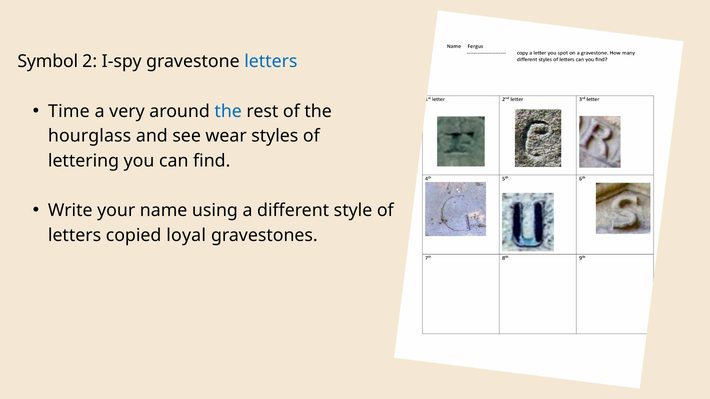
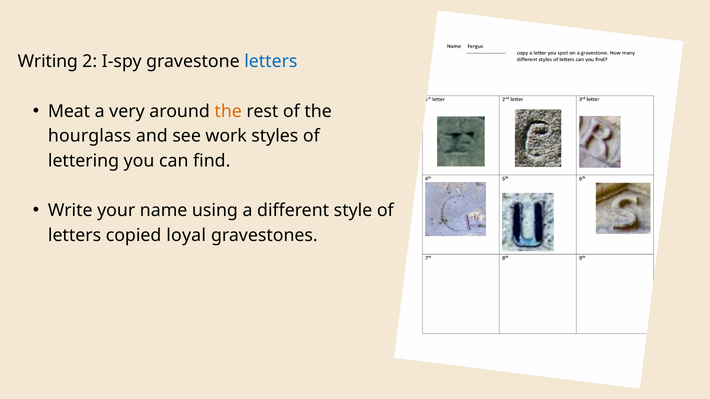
Symbol: Symbol -> Writing (48, 62)
Time: Time -> Meat (69, 111)
the colour: blue -> orange (228, 111)
wear: wear -> work (226, 136)
